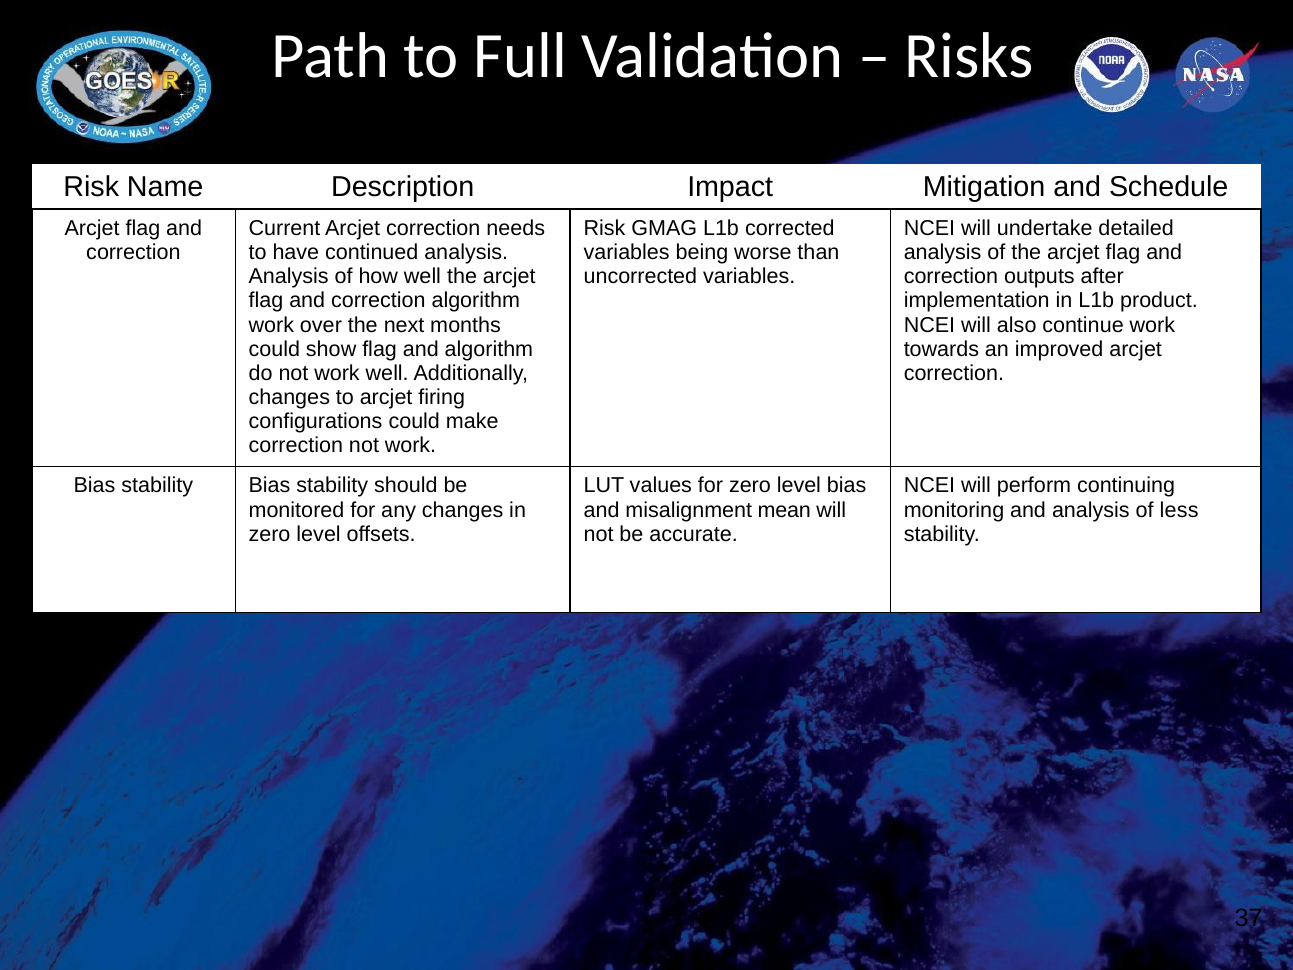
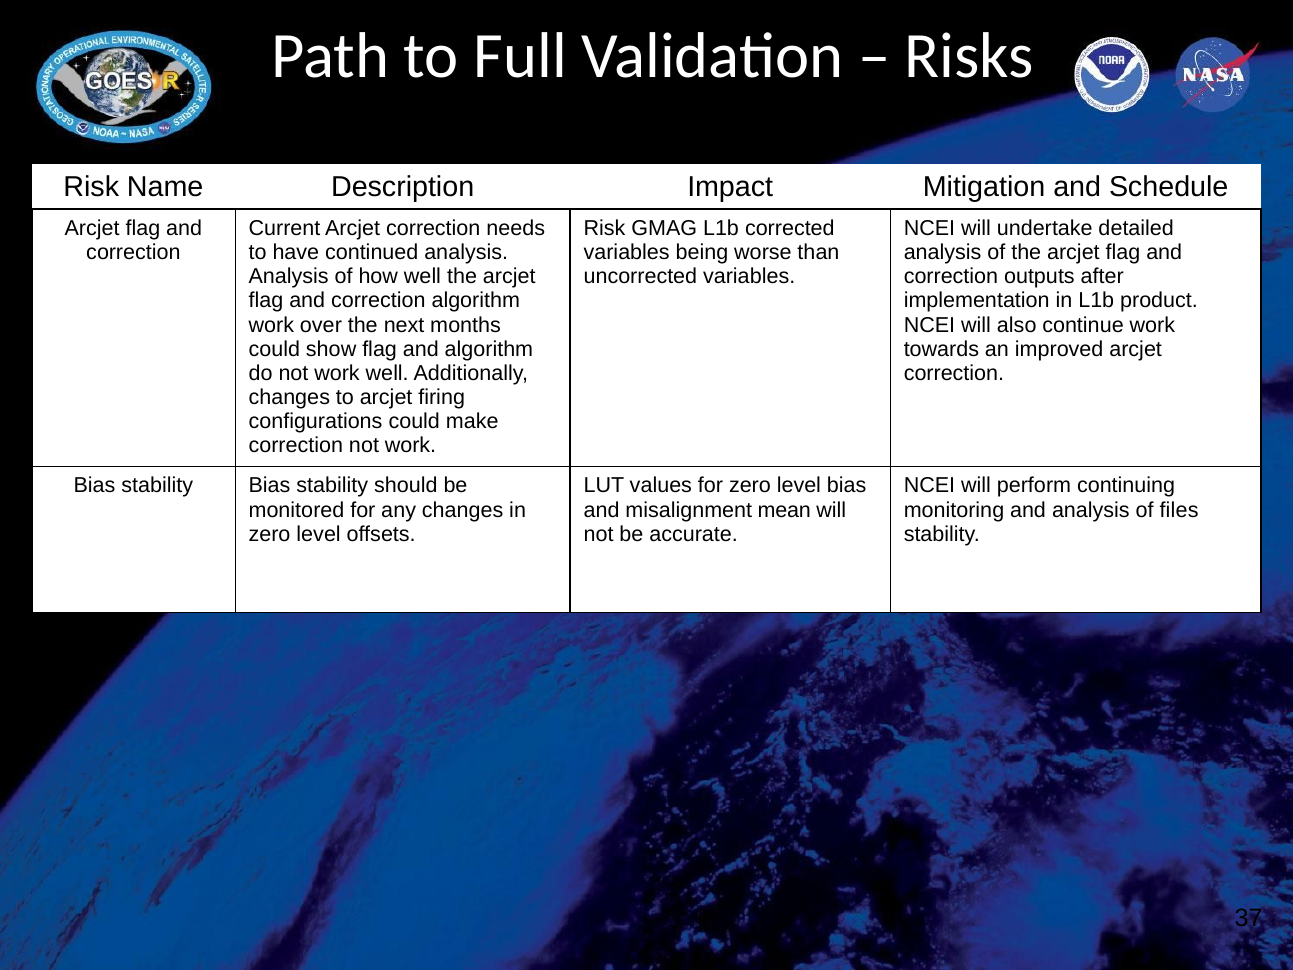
less: less -> files (1179, 510)
